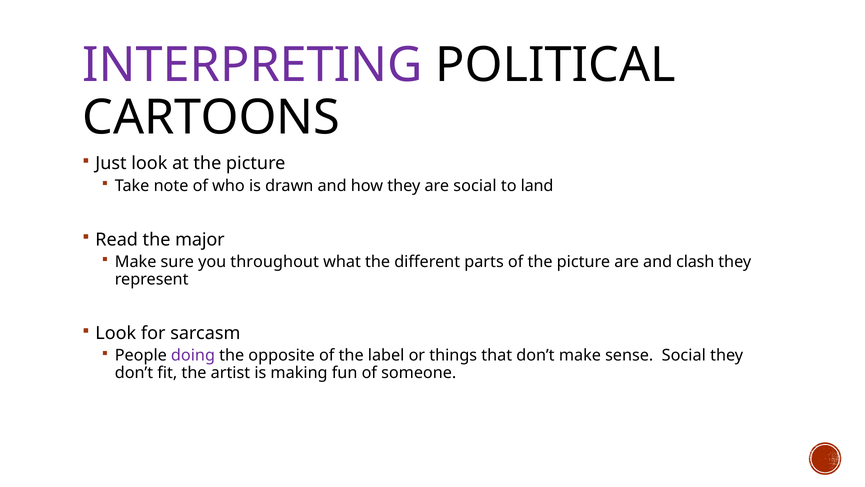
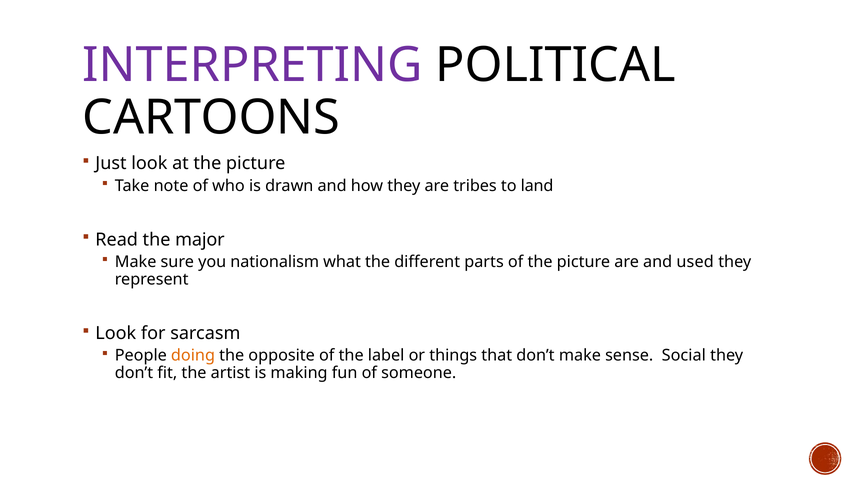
are social: social -> tribes (475, 185)
throughout: throughout -> nationalism (275, 262)
clash: clash -> used (695, 262)
doing colour: purple -> orange (193, 355)
